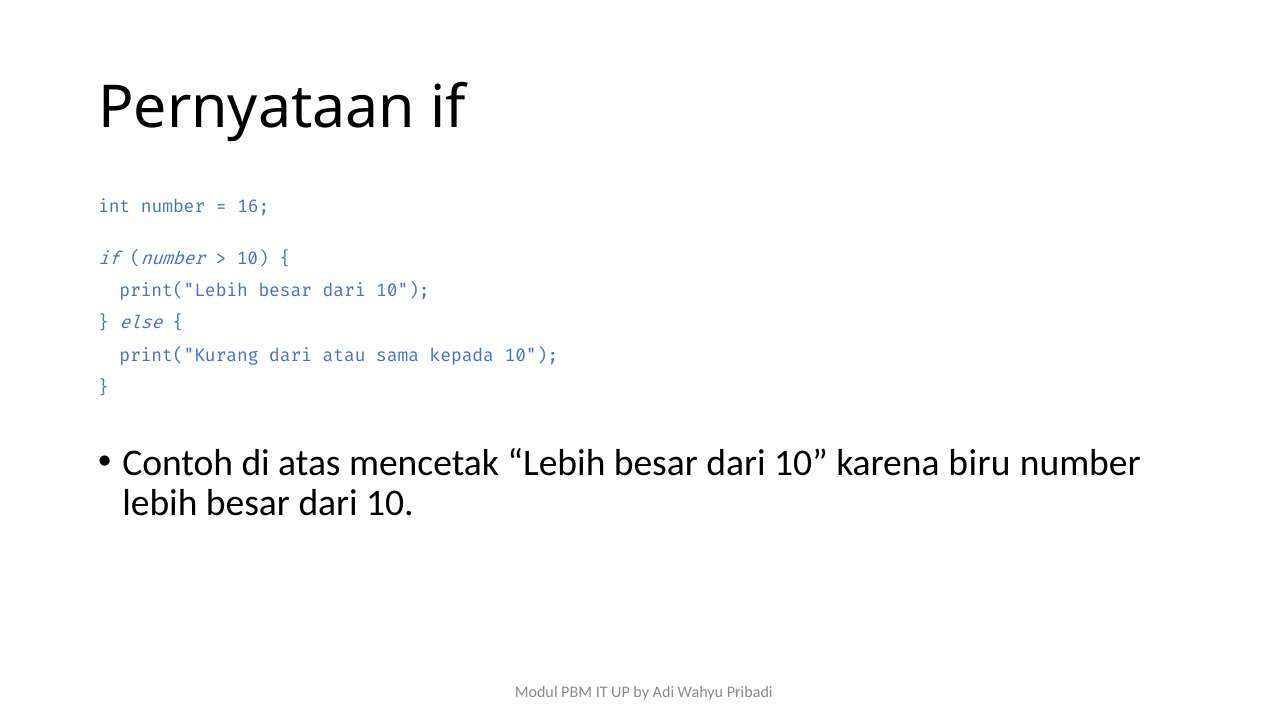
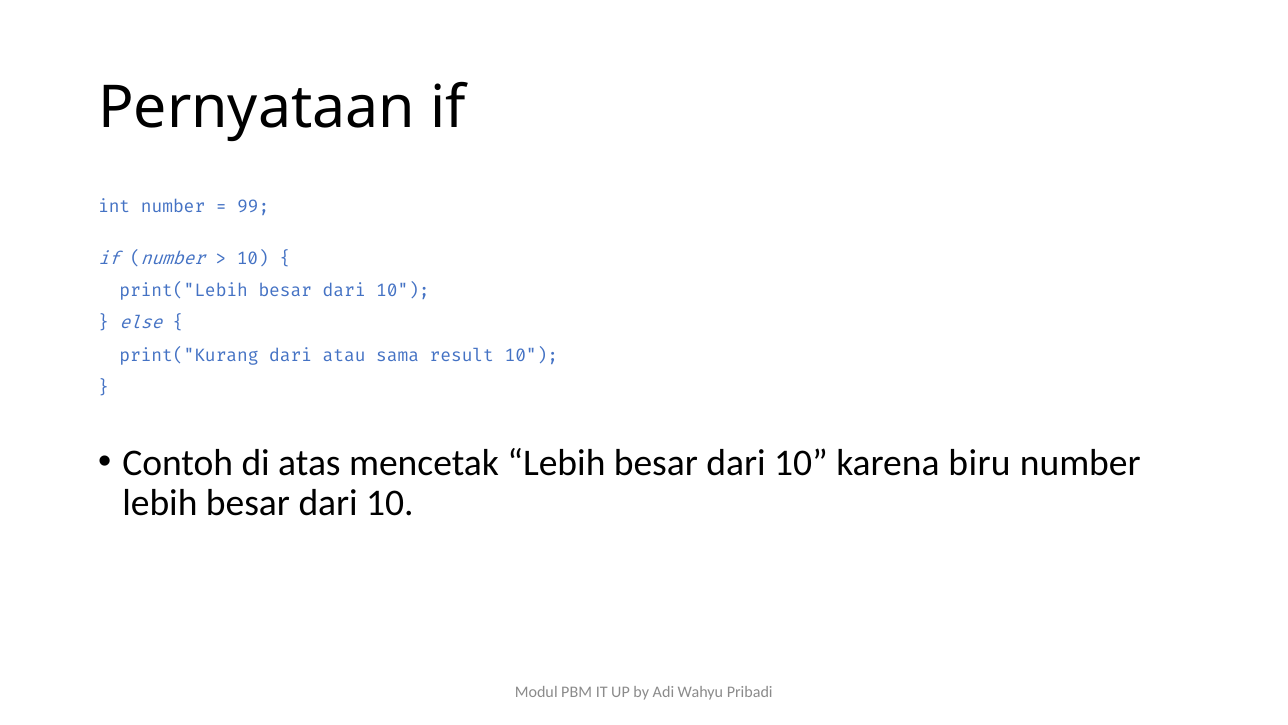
16: 16 -> 99 (253, 207)
kepada: kepada -> result (462, 355)
